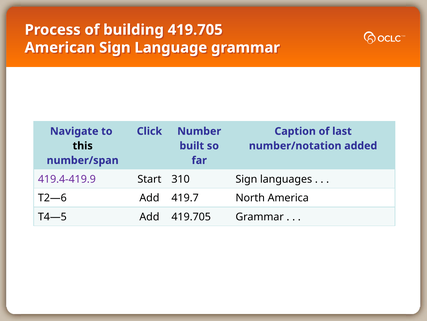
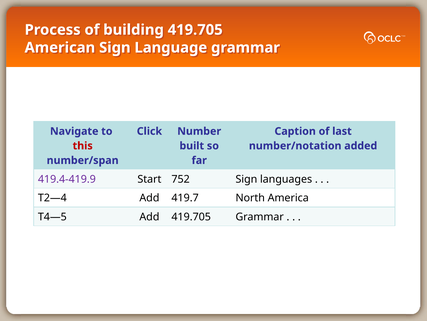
this colour: black -> red (83, 146)
310: 310 -> 752 (181, 179)
T2—6: T2—6 -> T2—4 (52, 198)
